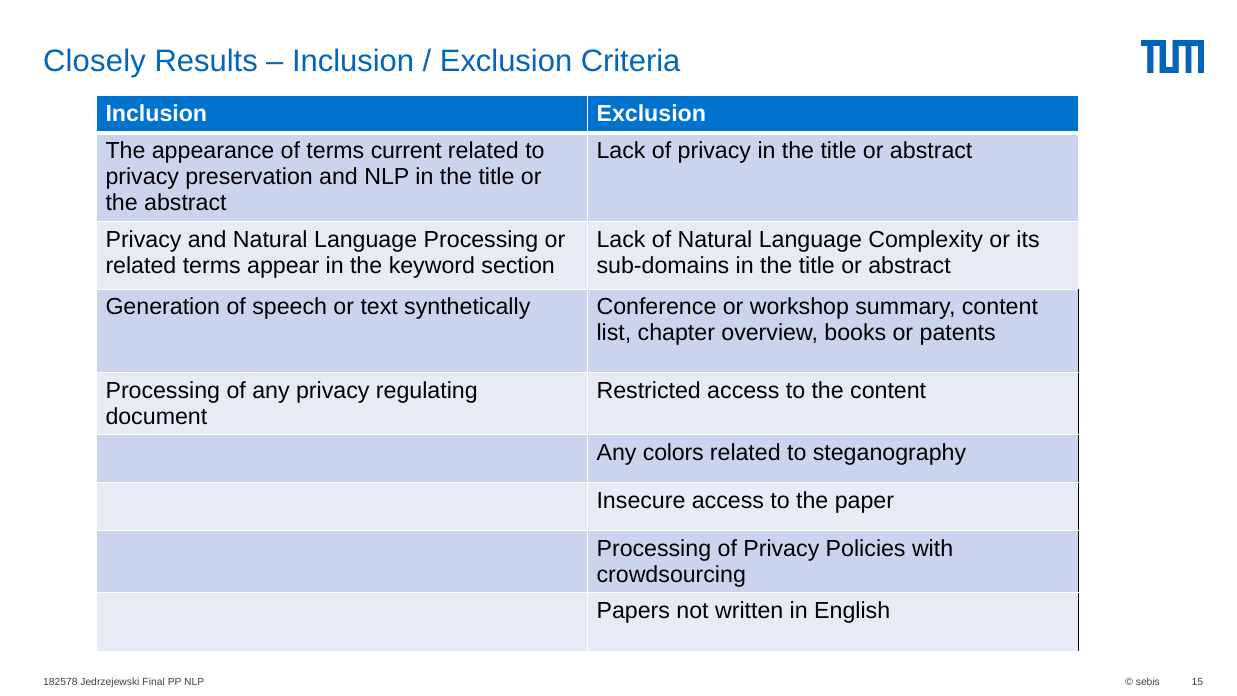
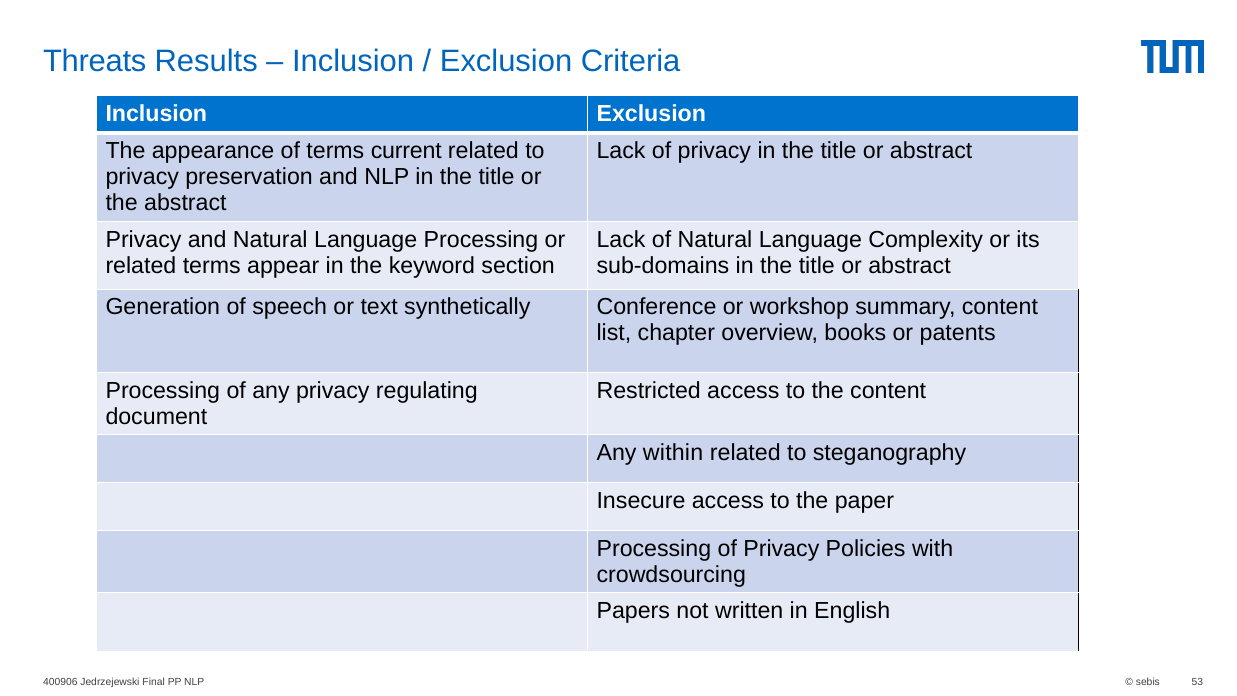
Closely: Closely -> Threats (95, 61)
colors: colors -> within (673, 453)
182578: 182578 -> 400906 (60, 682)
15: 15 -> 53 (1197, 682)
